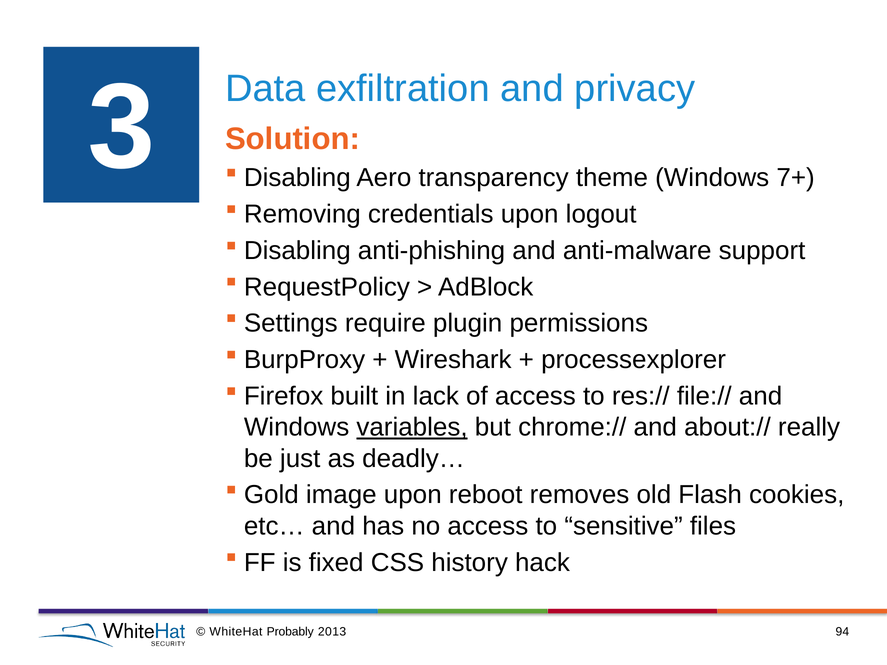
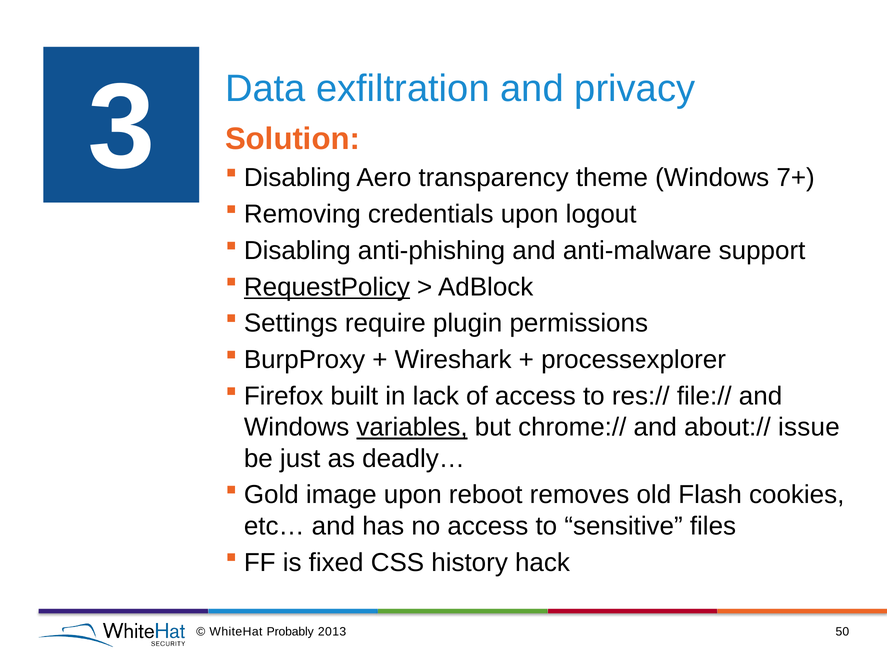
RequestPolicy underline: none -> present (327, 287)
really: really -> issue (809, 428)
94: 94 -> 50 (842, 632)
